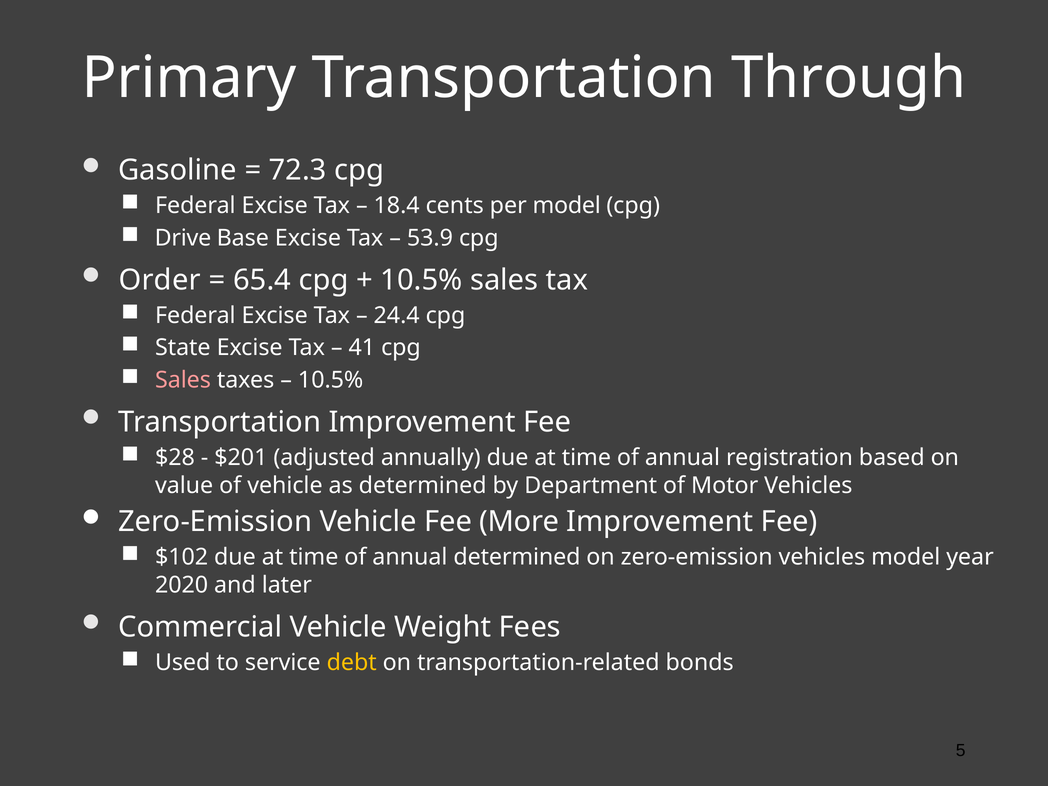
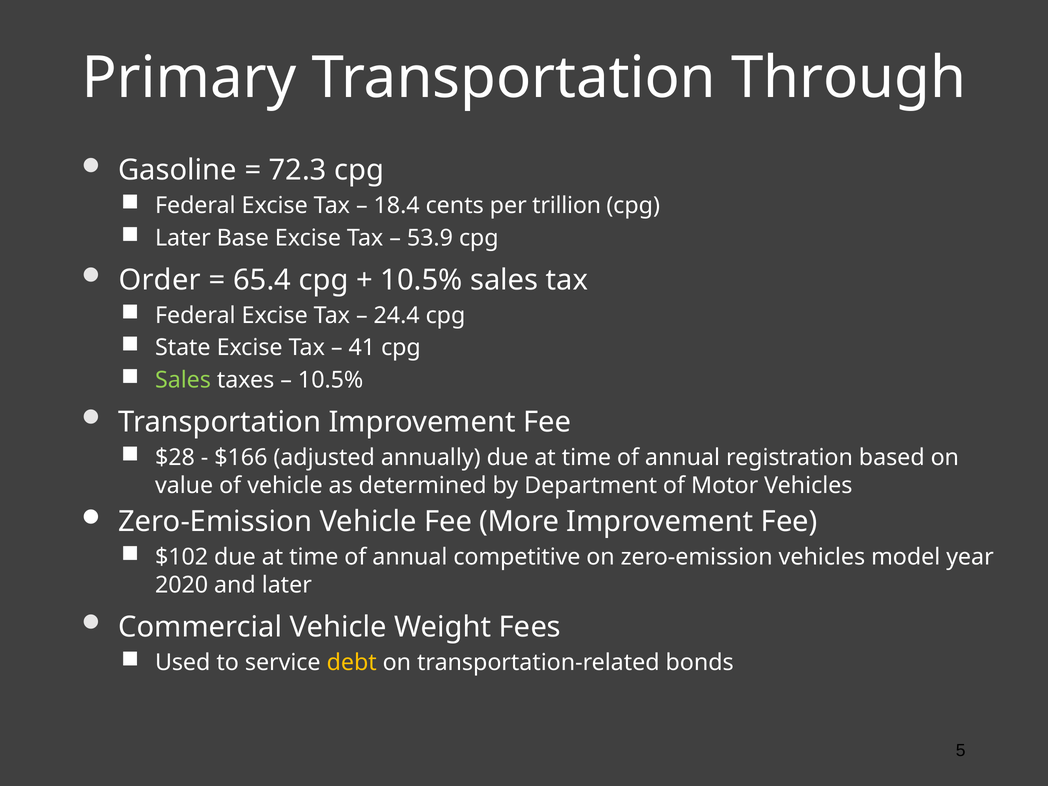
per model: model -> trillion (567, 206)
Drive: Drive -> Later (183, 238)
Sales colour: pink -> light green (183, 380)
$201: $201 -> $166 (241, 458)
annual determined: determined -> competitive (517, 557)
